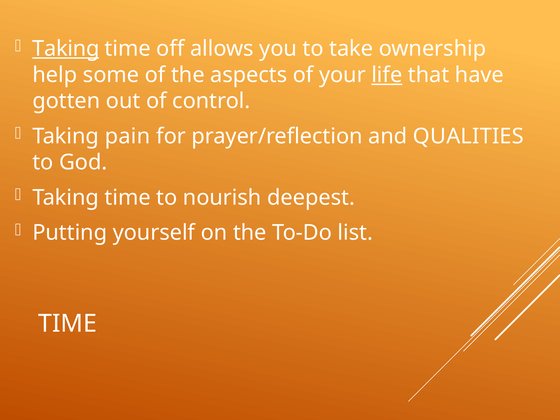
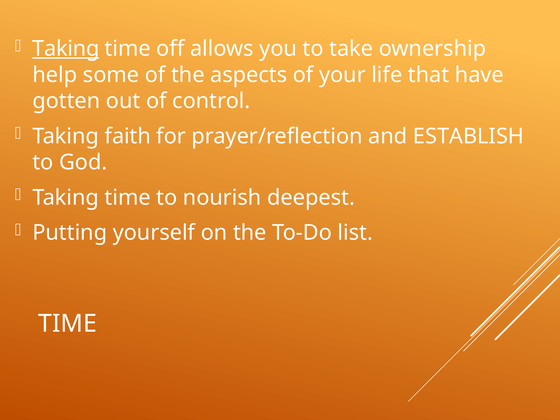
life underline: present -> none (387, 75)
pain: pain -> faith (128, 136)
QUALITIES: QUALITIES -> ESTABLISH (469, 136)
